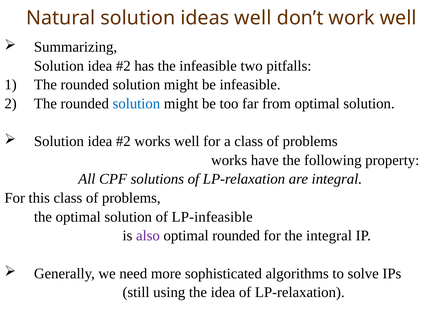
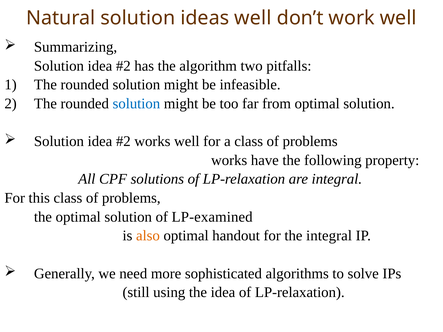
the infeasible: infeasible -> algorithm (208, 66)
LP-infeasible: LP-infeasible -> LP-examined (212, 217)
also colour: purple -> orange (148, 236)
optimal rounded: rounded -> handout (236, 236)
